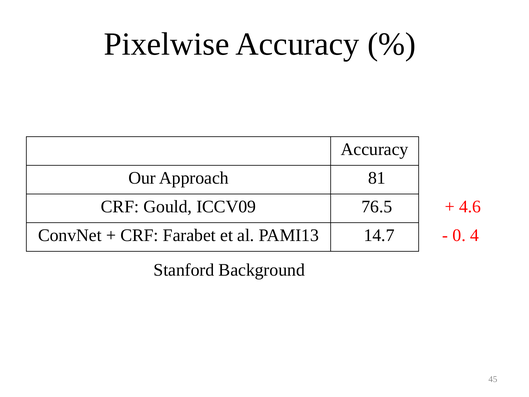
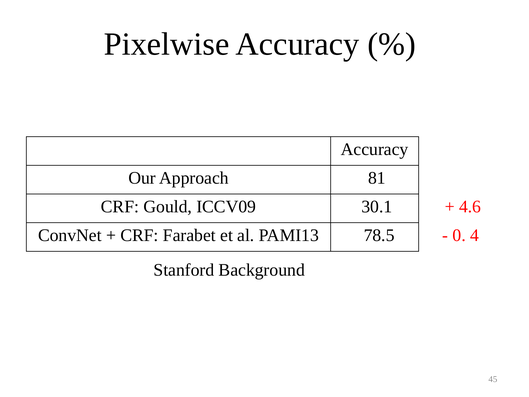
76.5: 76.5 -> 30.1 (377, 206)
14.7: 14.7 -> 78.5 (379, 235)
